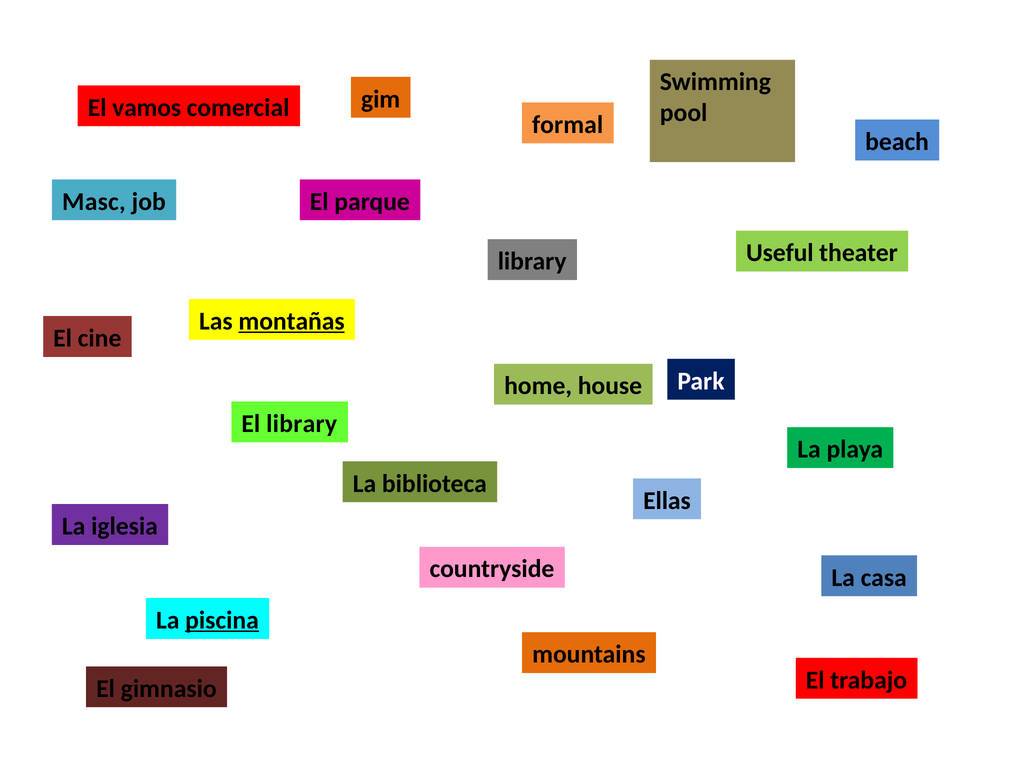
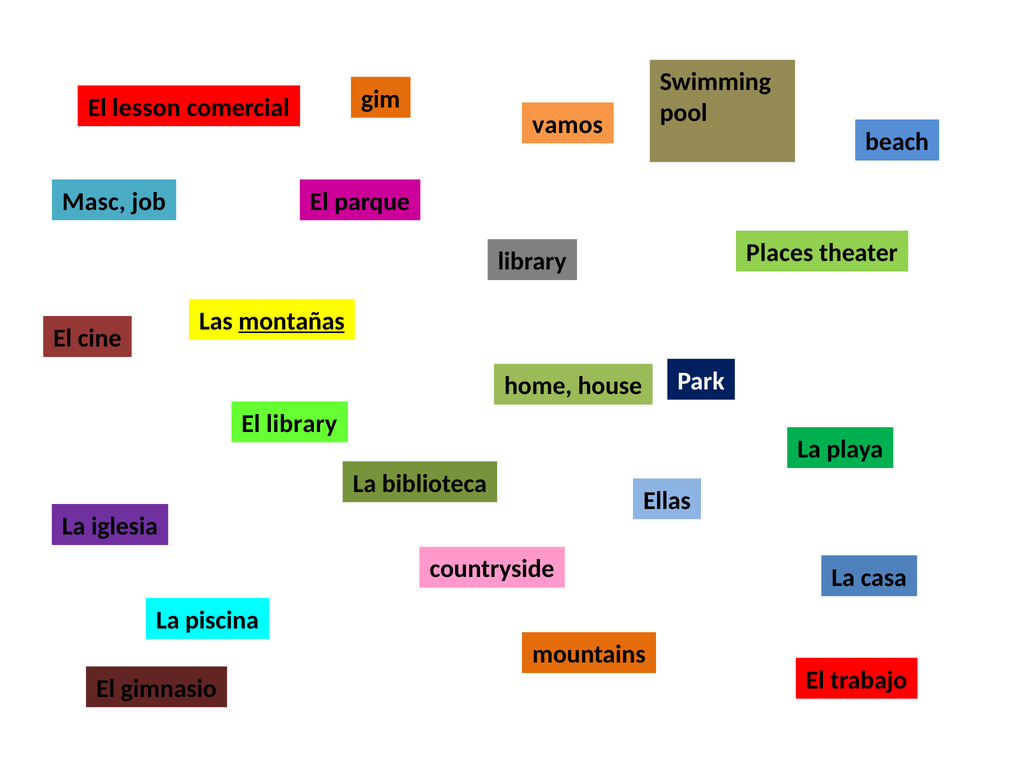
vamos: vamos -> lesson (146, 108)
formal: formal -> vamos (568, 125)
Useful: Useful -> Places (780, 253)
piscina underline: present -> none (222, 621)
